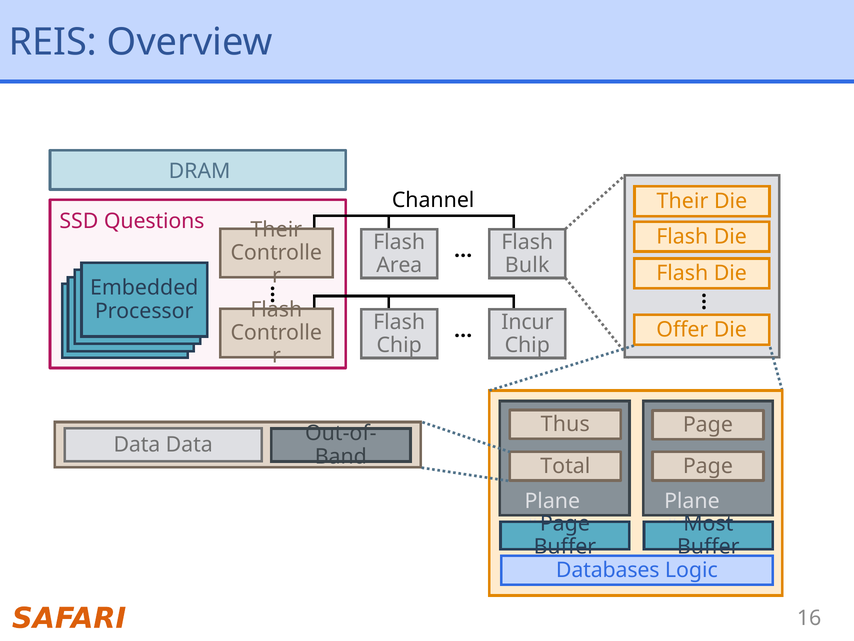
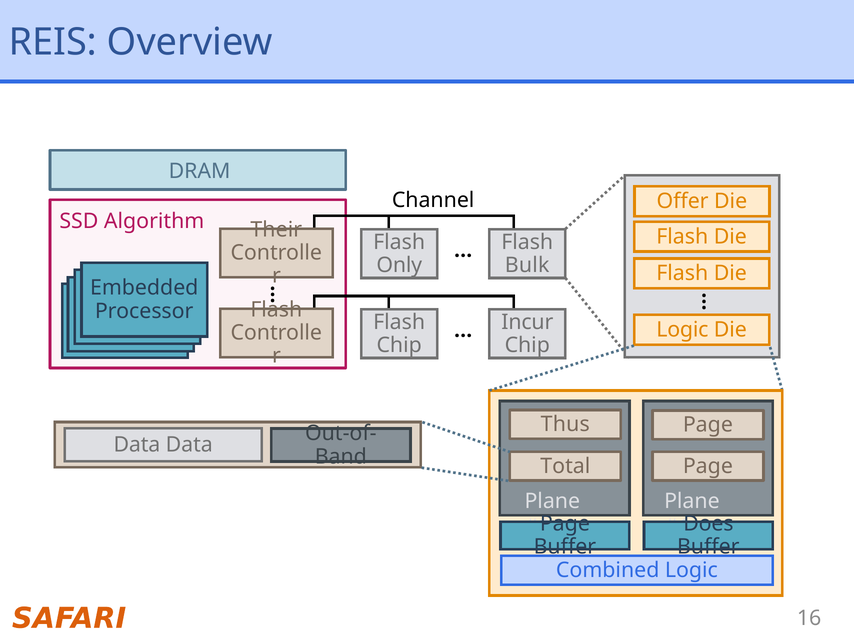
Channel Their: Their -> Offer (683, 201)
Questions: Questions -> Algorithm (154, 221)
Area: Area -> Only (399, 265)
Offer: Offer -> Logic (682, 329)
Most: Most -> Does (708, 523)
Databases: Databases -> Combined (608, 570)
